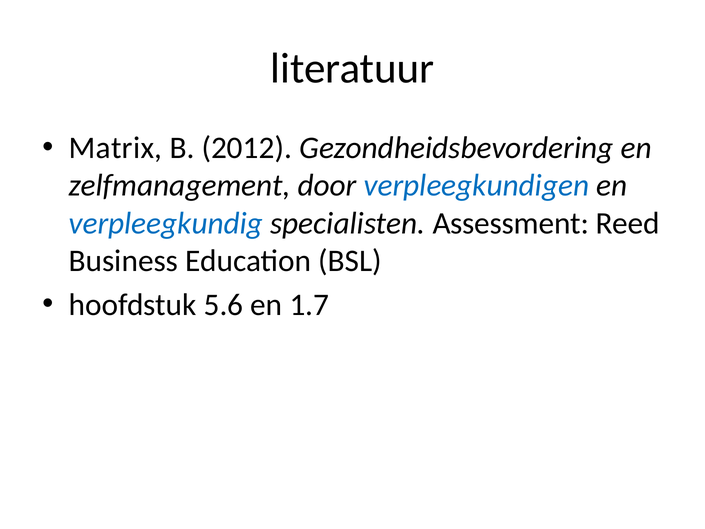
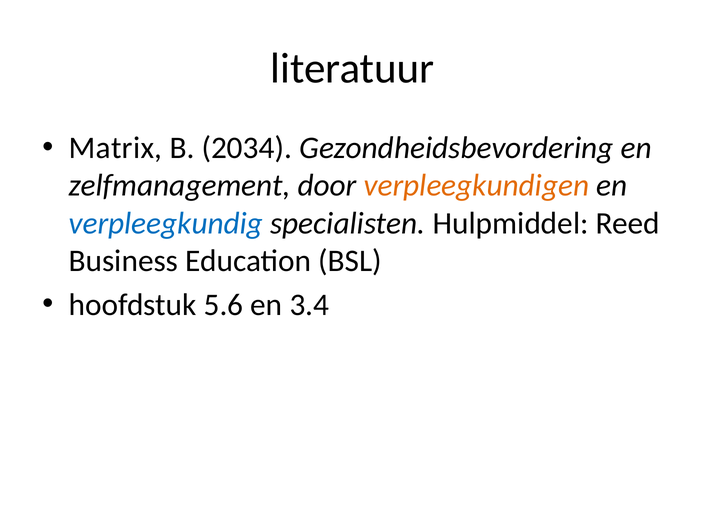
2012: 2012 -> 2034 (247, 148)
verpleegkundigen colour: blue -> orange (476, 186)
Assessment: Assessment -> Hulpmiddel (511, 223)
1.7: 1.7 -> 3.4 (309, 305)
